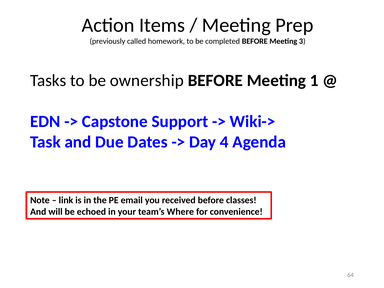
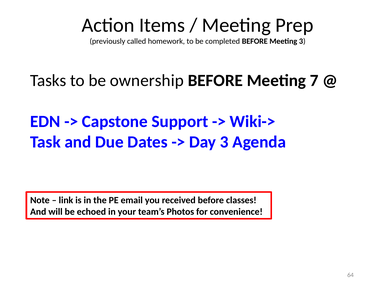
1: 1 -> 7 (314, 81)
Day 4: 4 -> 3 (224, 142)
Where: Where -> Photos (180, 212)
